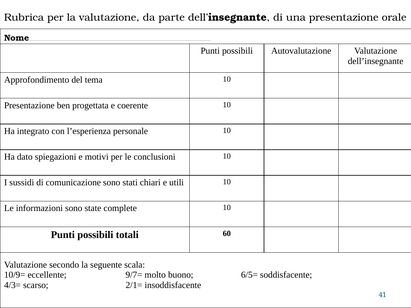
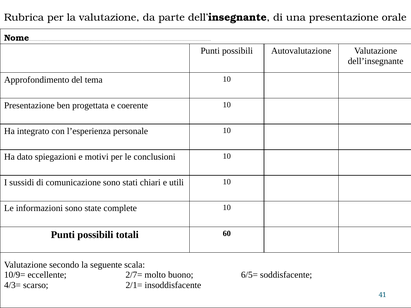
9/7=: 9/7= -> 2/7= (134, 275)
